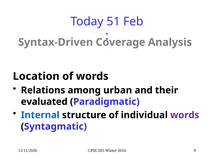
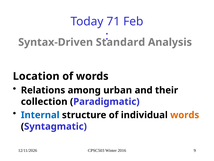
51: 51 -> 71 (113, 21)
Coverage: Coverage -> Standard (120, 42)
evaluated: evaluated -> collection (44, 101)
words colour: purple -> orange (185, 115)
